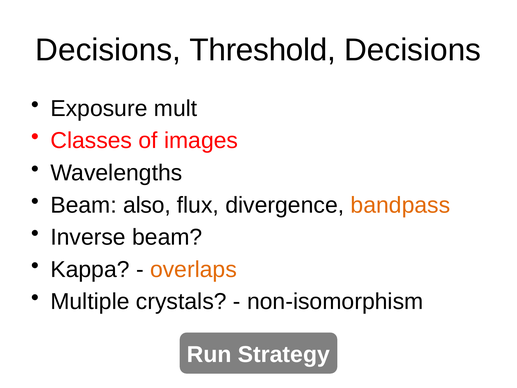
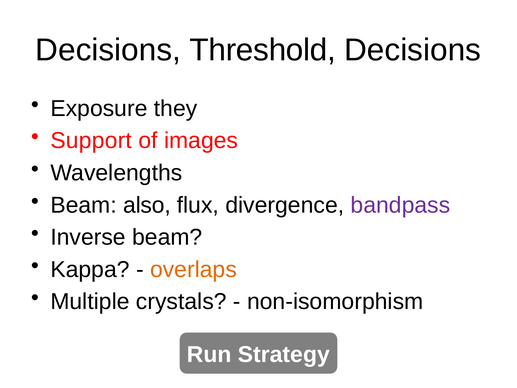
mult: mult -> they (176, 108)
Classes: Classes -> Support (91, 141)
bandpass colour: orange -> purple (400, 205)
